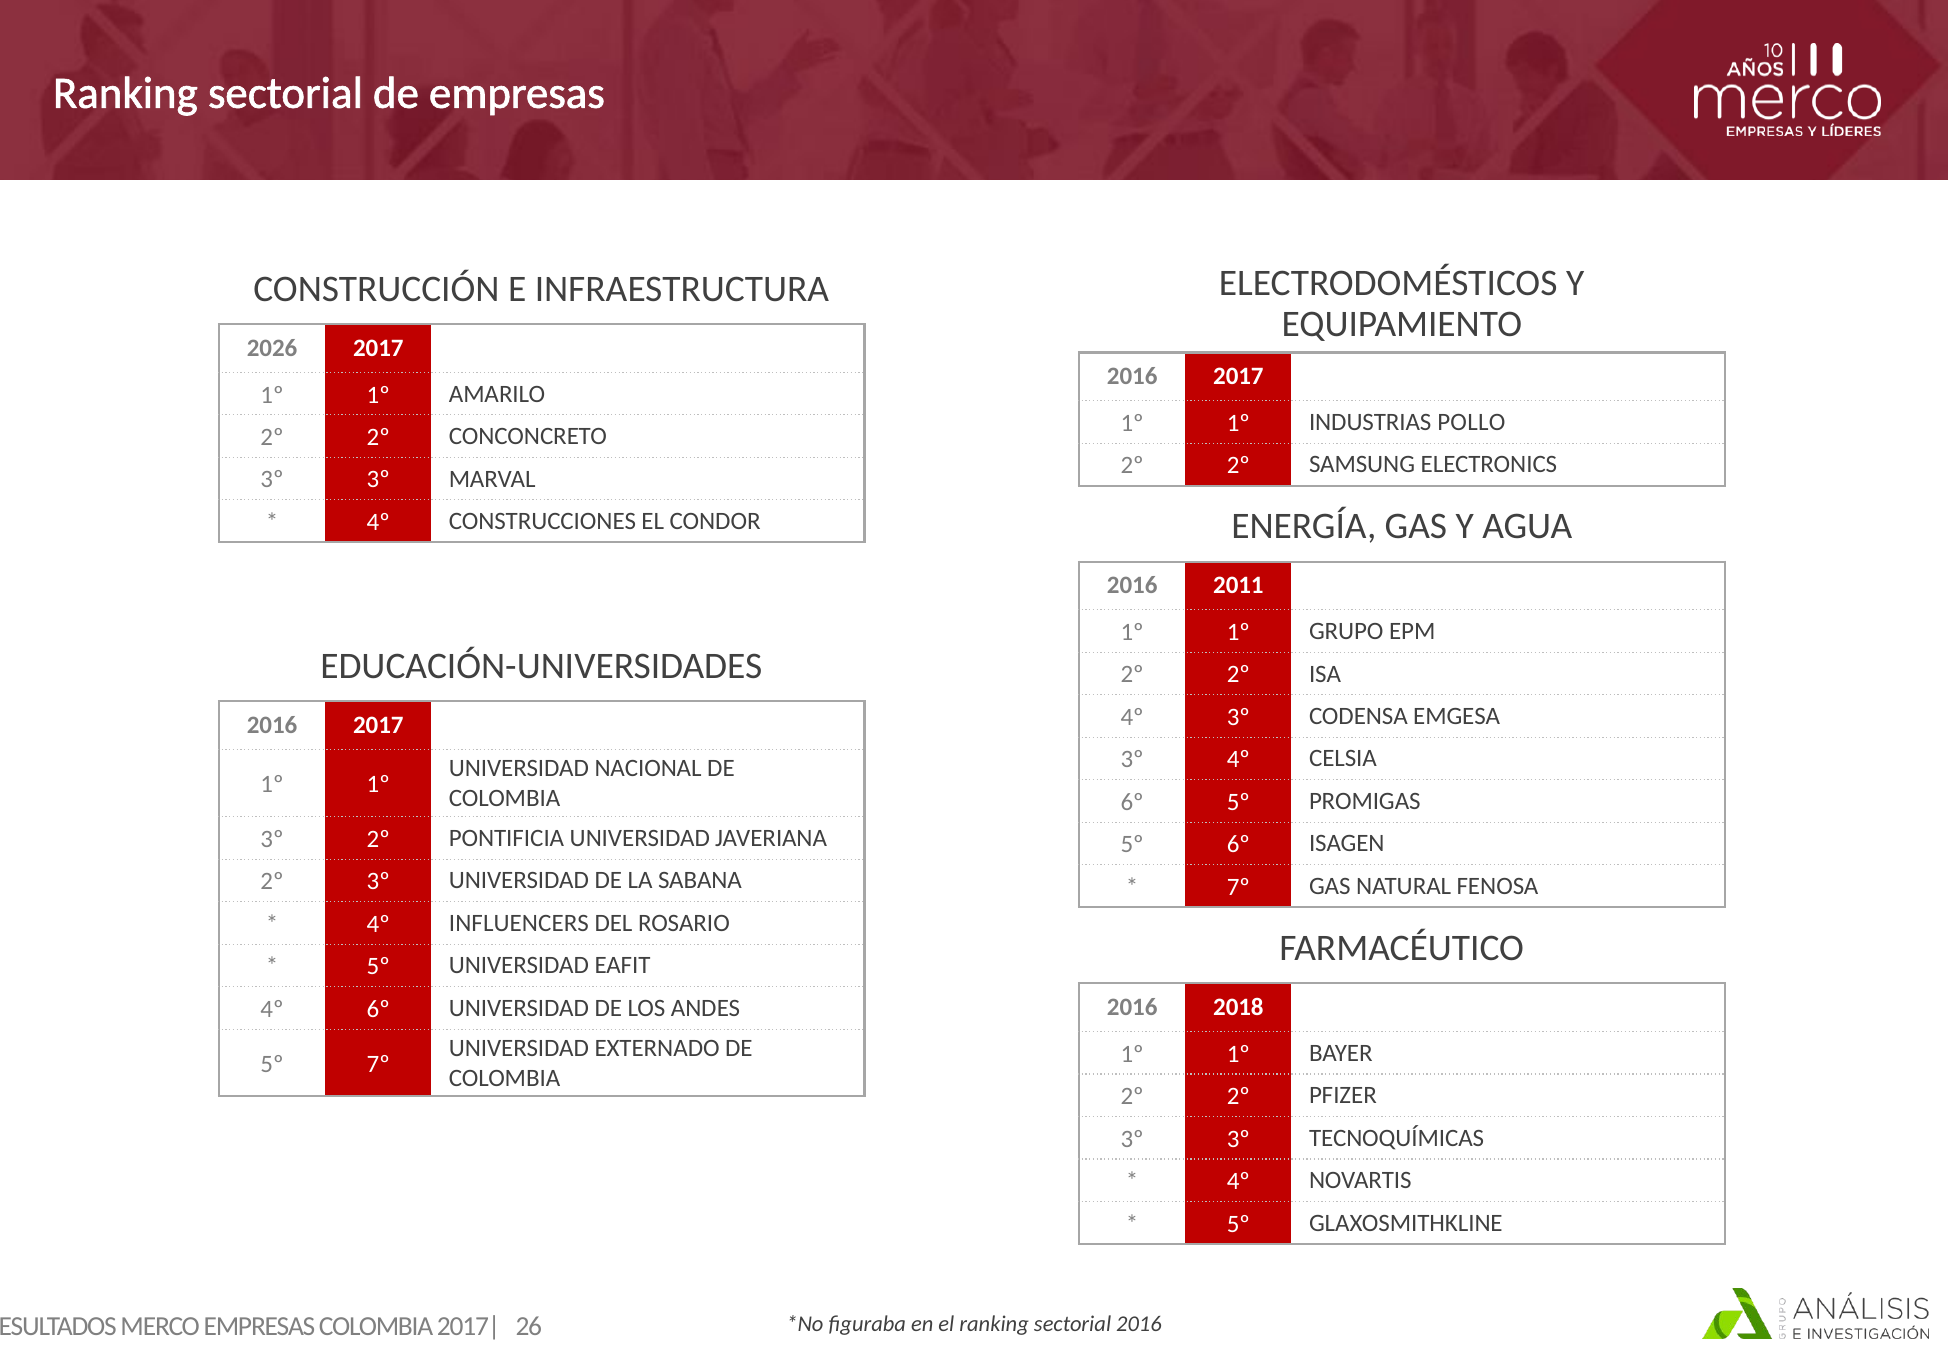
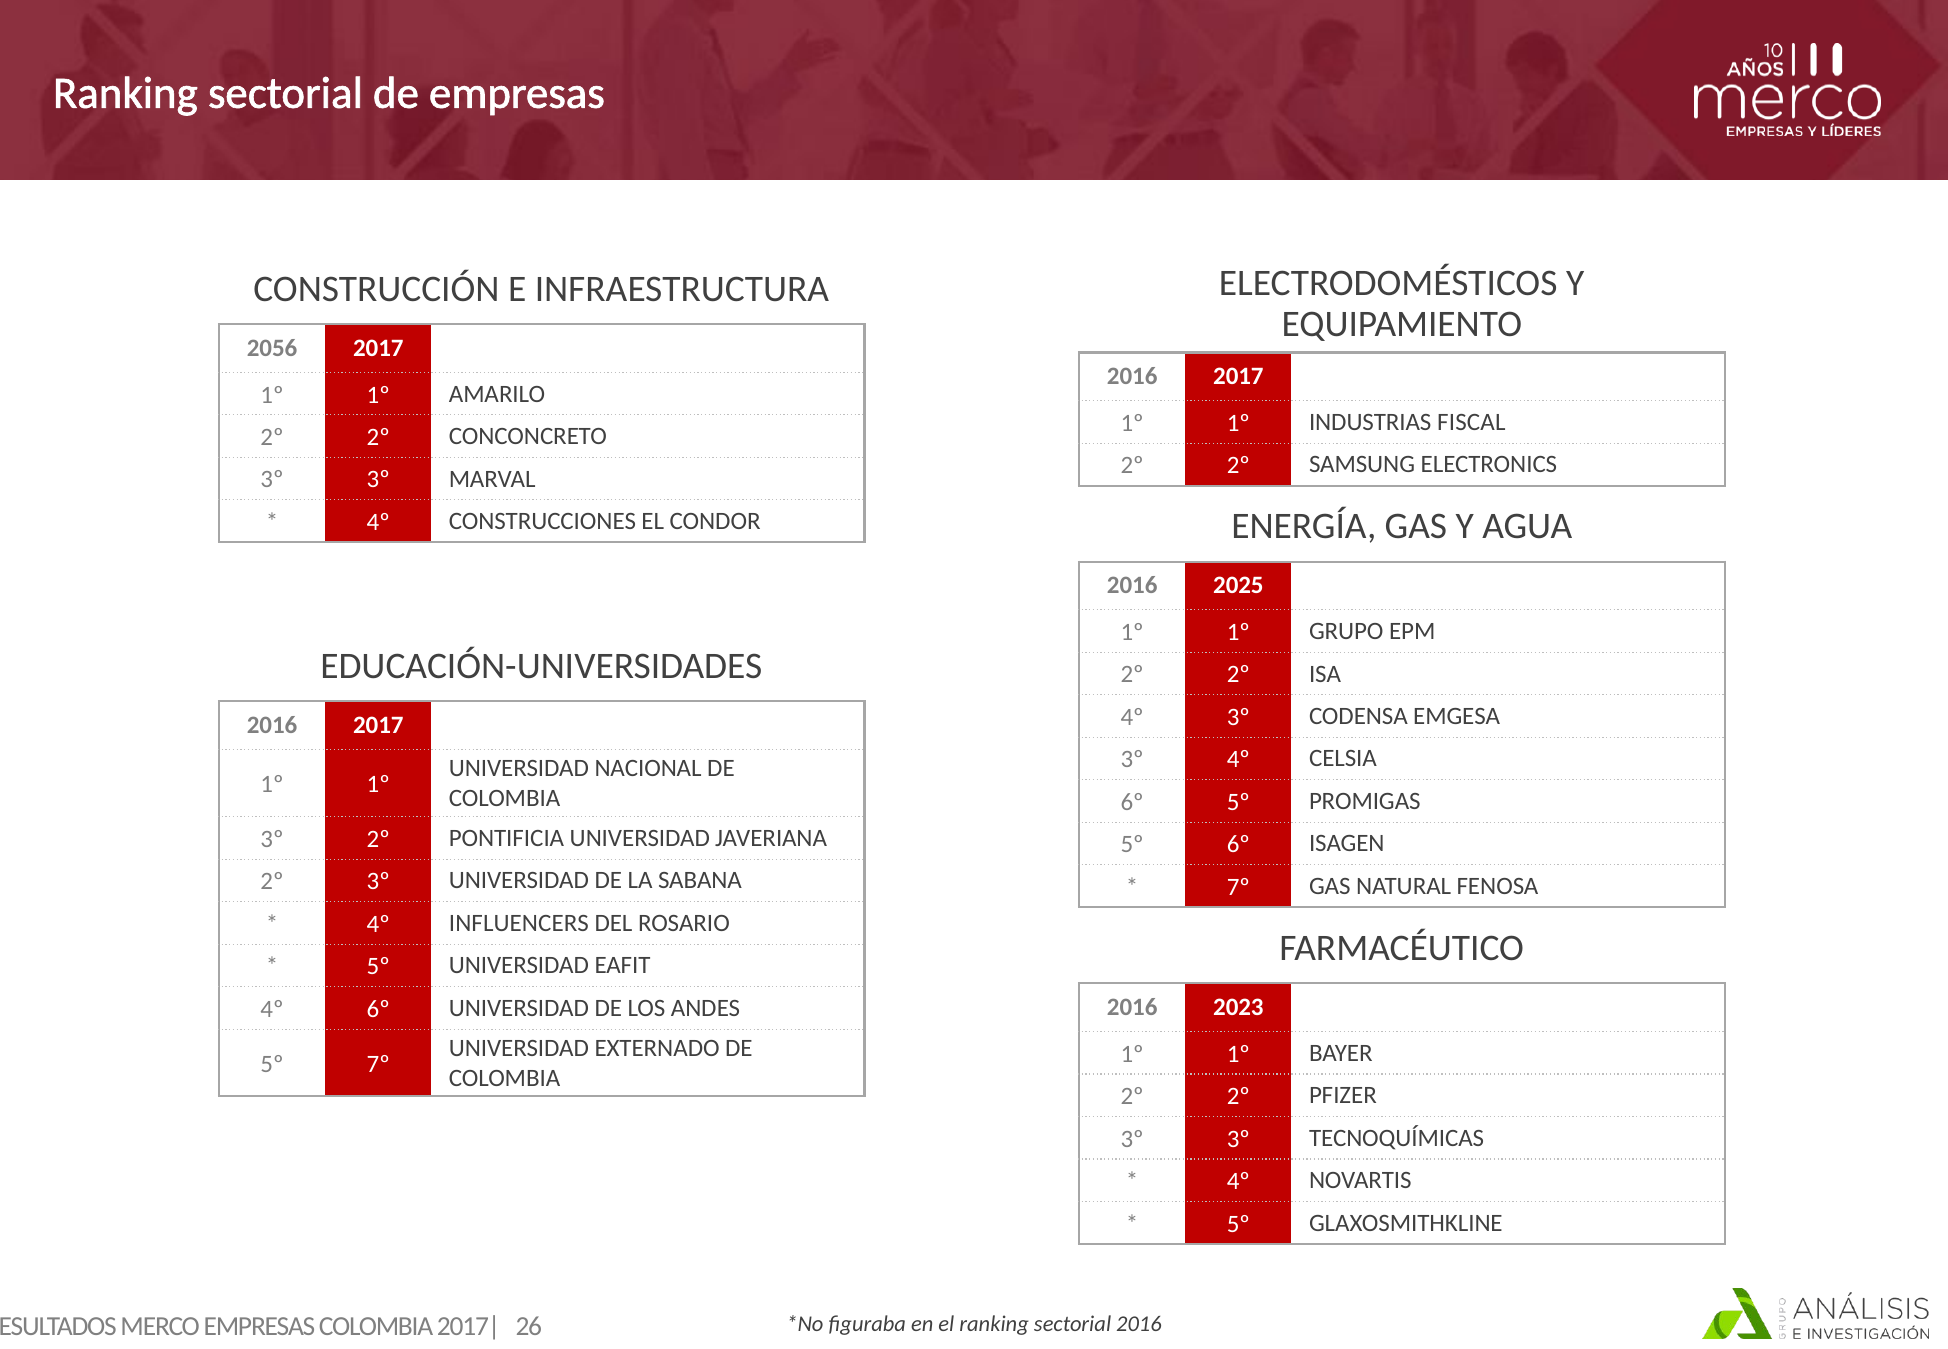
2026: 2026 -> 2056 (272, 348)
POLLO: POLLO -> FISCAL (1471, 422)
2011: 2011 -> 2025 (1238, 585)
2018: 2018 -> 2023 (1238, 1007)
